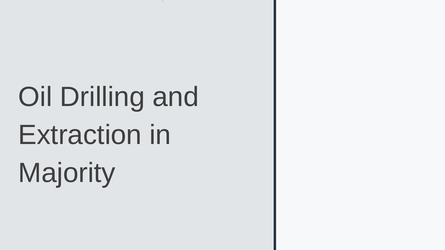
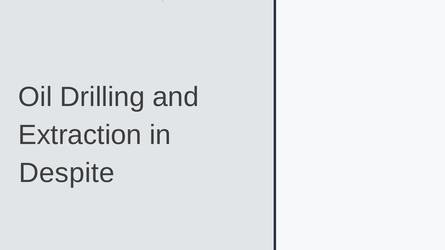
Majority: Majority -> Despite (67, 173)
